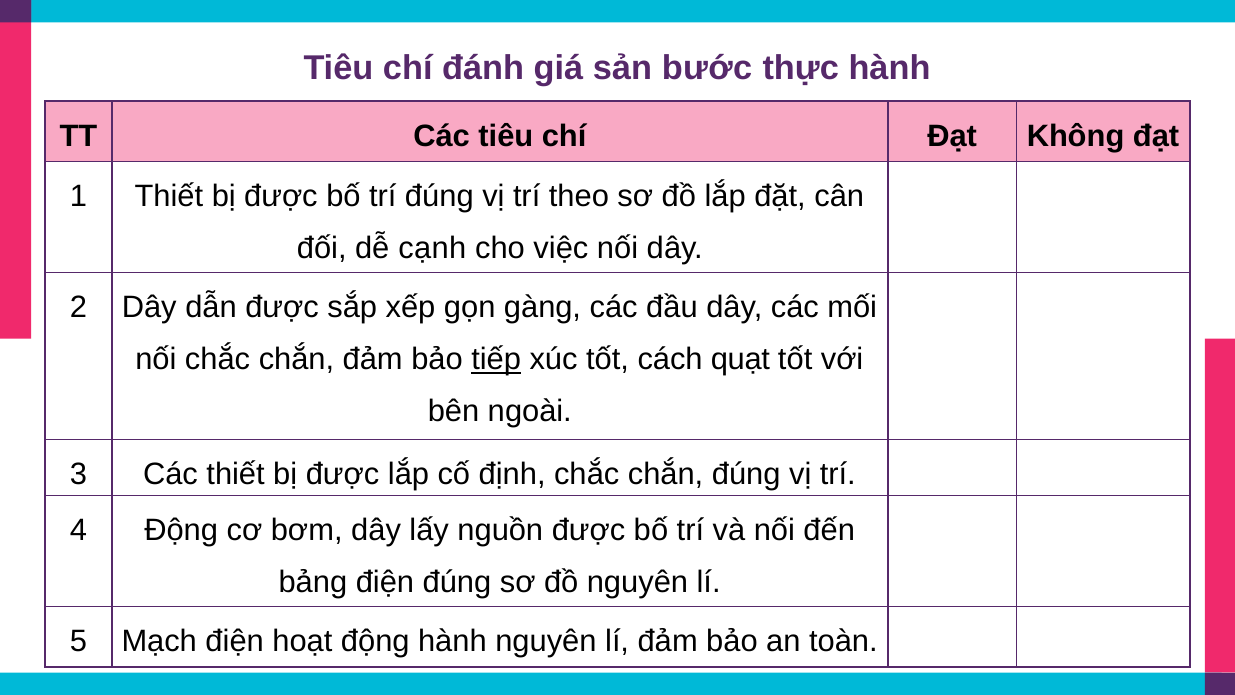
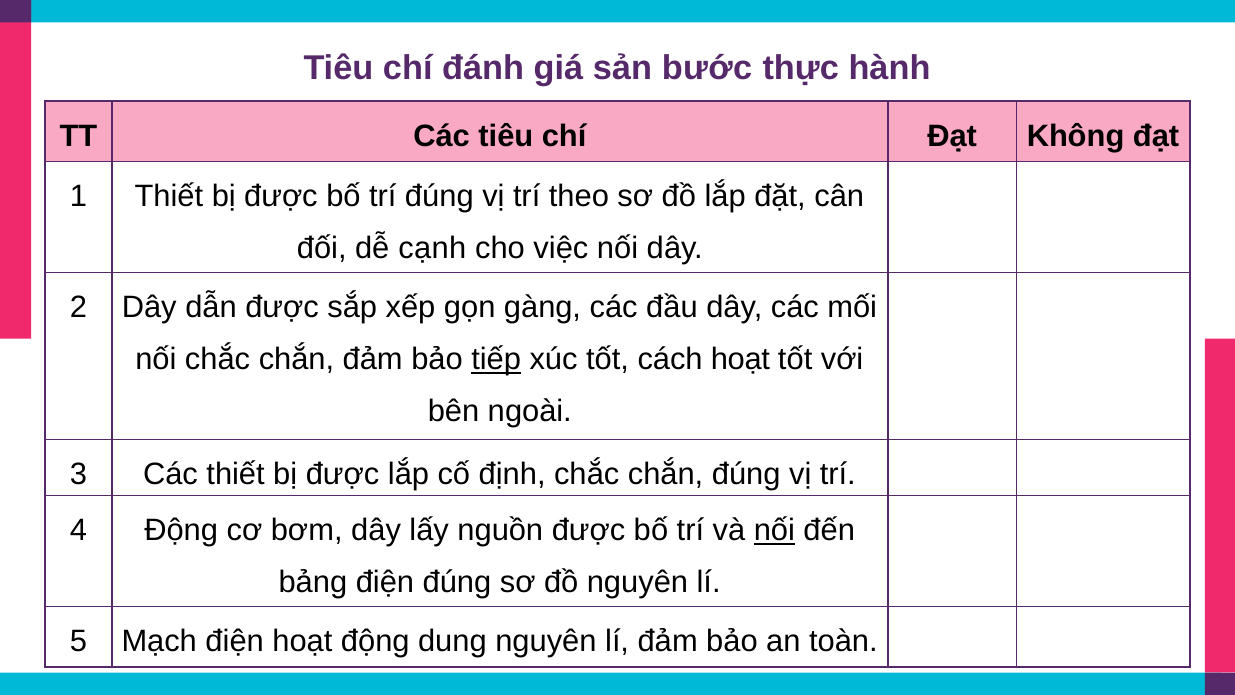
cách quạt: quạt -> hoạt (740, 359)
nối underline: none -> present (774, 530)
động hành: hành -> dung (452, 641)
